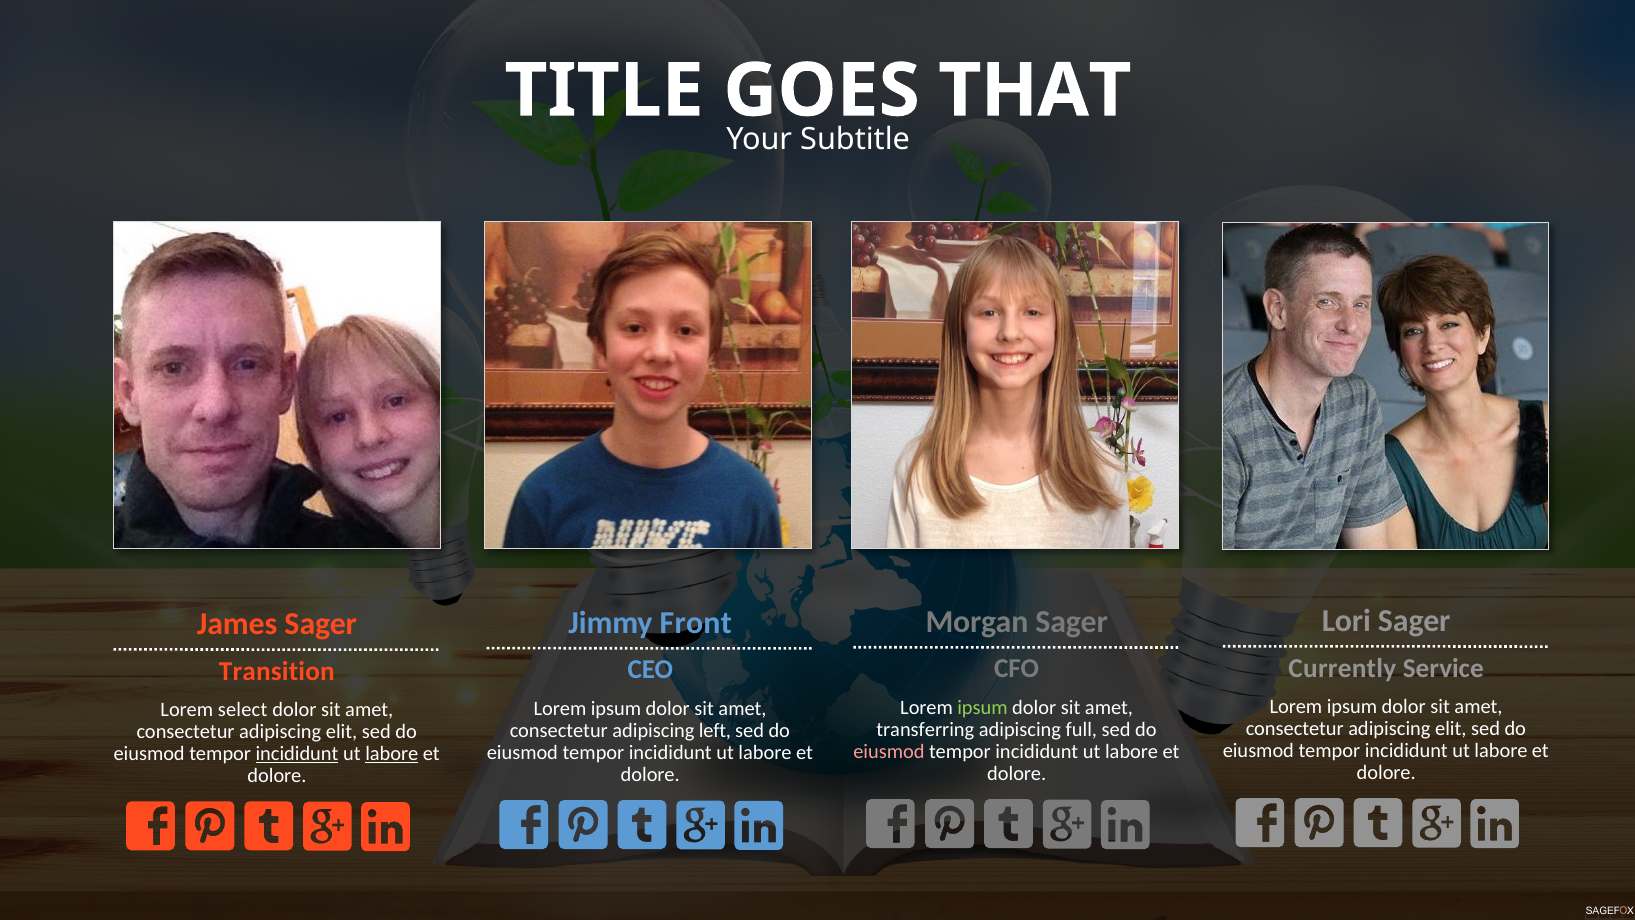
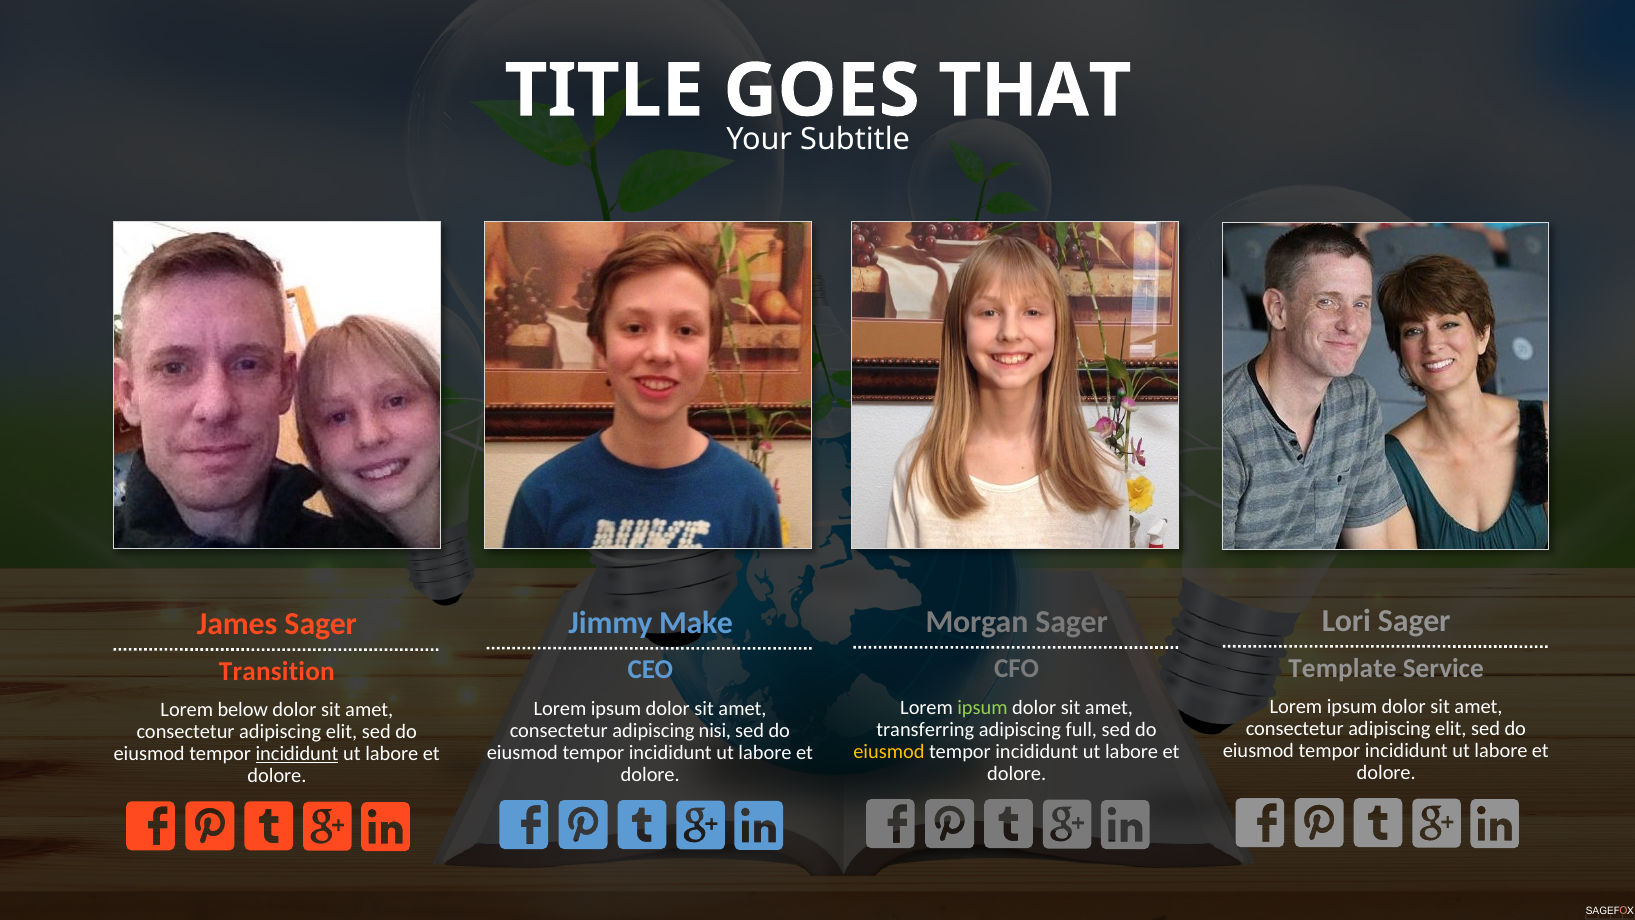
Front: Front -> Make (696, 623)
Currently: Currently -> Template (1342, 668)
select: select -> below (243, 709)
left: left -> nisi (715, 730)
eiusmod colour: pink -> yellow (889, 751)
labore underline: present -> none (392, 753)
